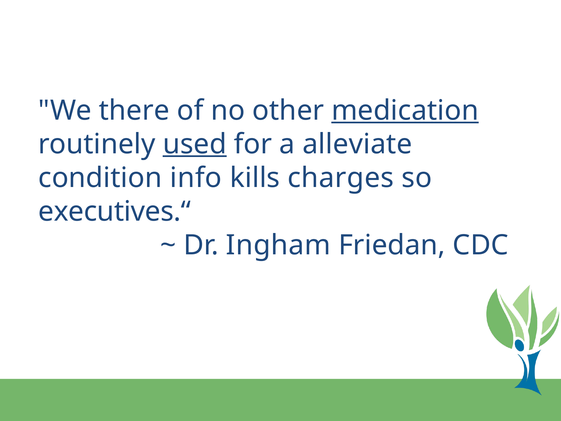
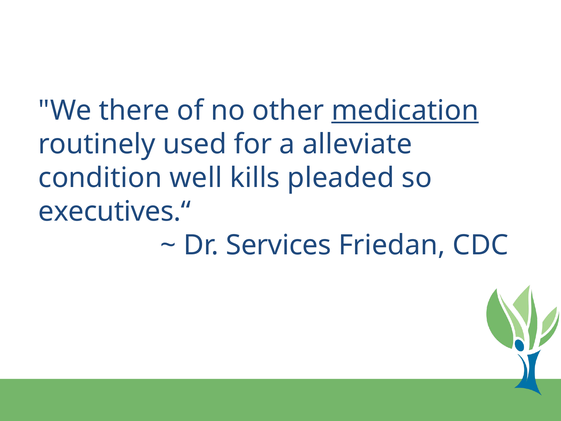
used underline: present -> none (195, 144)
info: info -> well (196, 178)
charges: charges -> pleaded (341, 178)
Ingham: Ingham -> Services (279, 245)
